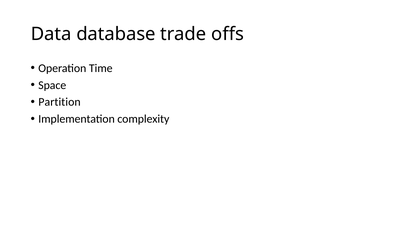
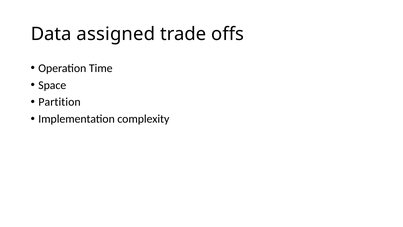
database: database -> assigned (116, 34)
